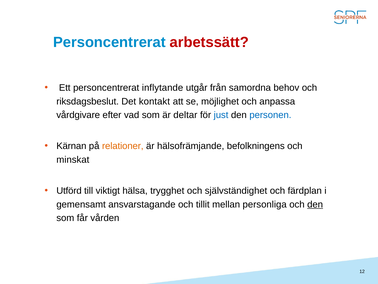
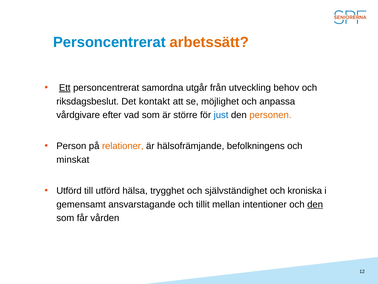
arbetssätt colour: red -> orange (209, 42)
Ett underline: none -> present (65, 88)
inflytande: inflytande -> samordna (163, 88)
samordna: samordna -> utveckling (250, 88)
deltar: deltar -> större (185, 115)
personen colour: blue -> orange (270, 115)
Kärnan: Kärnan -> Person (71, 146)
till viktigt: viktigt -> utförd (108, 190)
färdplan: färdplan -> kroniska (305, 190)
personliga: personliga -> intentioner (265, 204)
